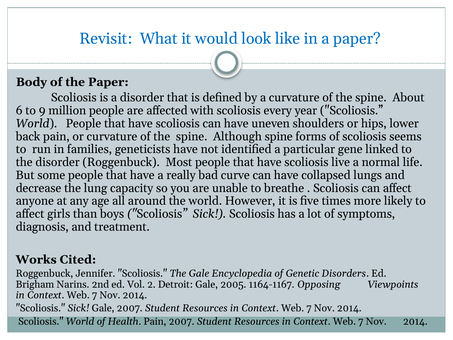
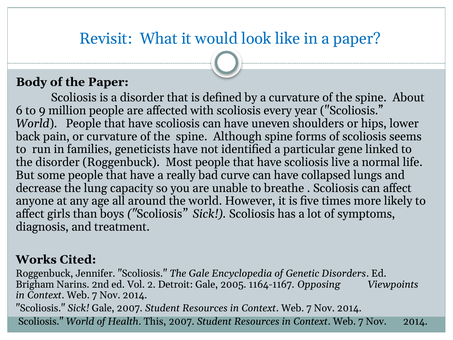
Health Pain: Pain -> This (155, 321)
